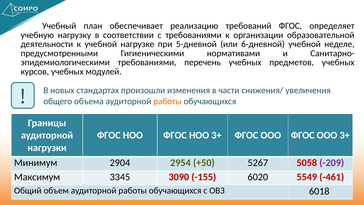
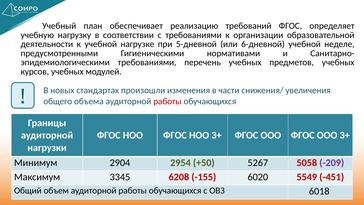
работы colour: orange -> red (167, 101)
3090: 3090 -> 6208 (179, 177)
-461: -461 -> -451 (332, 177)
